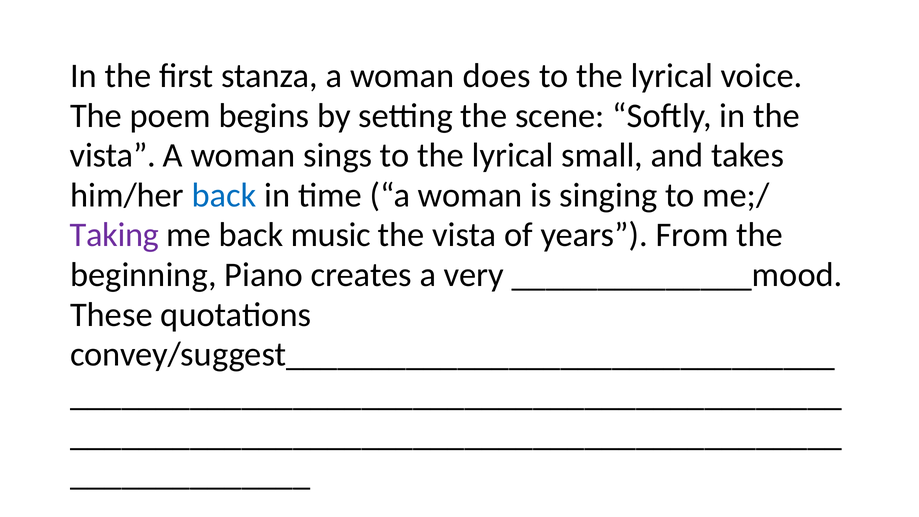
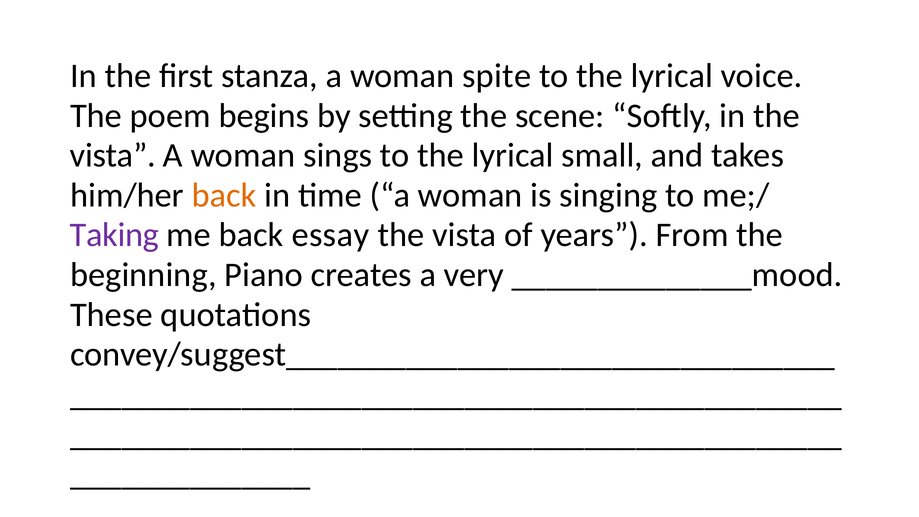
does: does -> spite (497, 76)
back colour: blue -> orange (224, 195)
music: music -> essay (330, 235)
